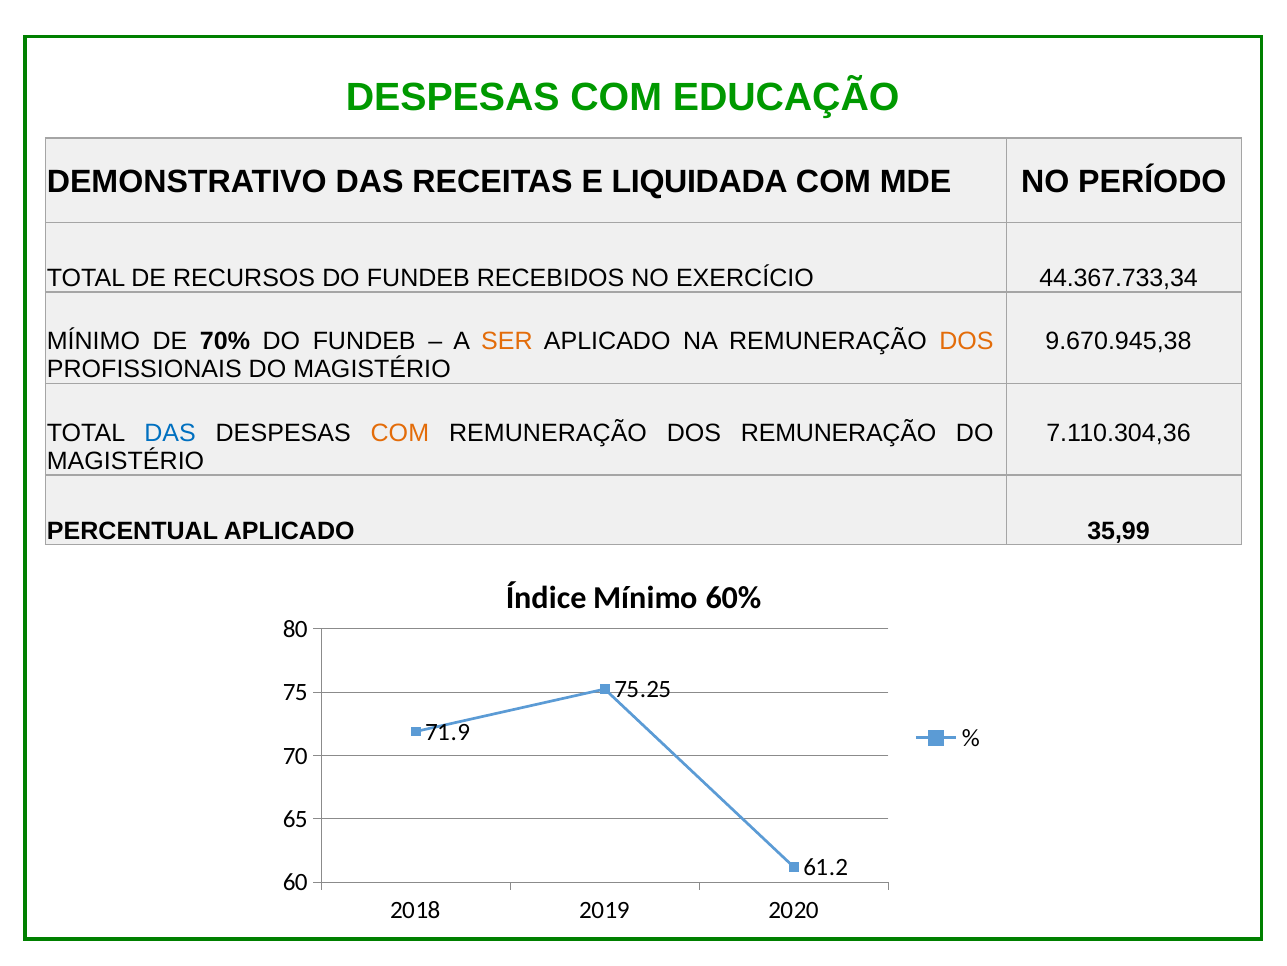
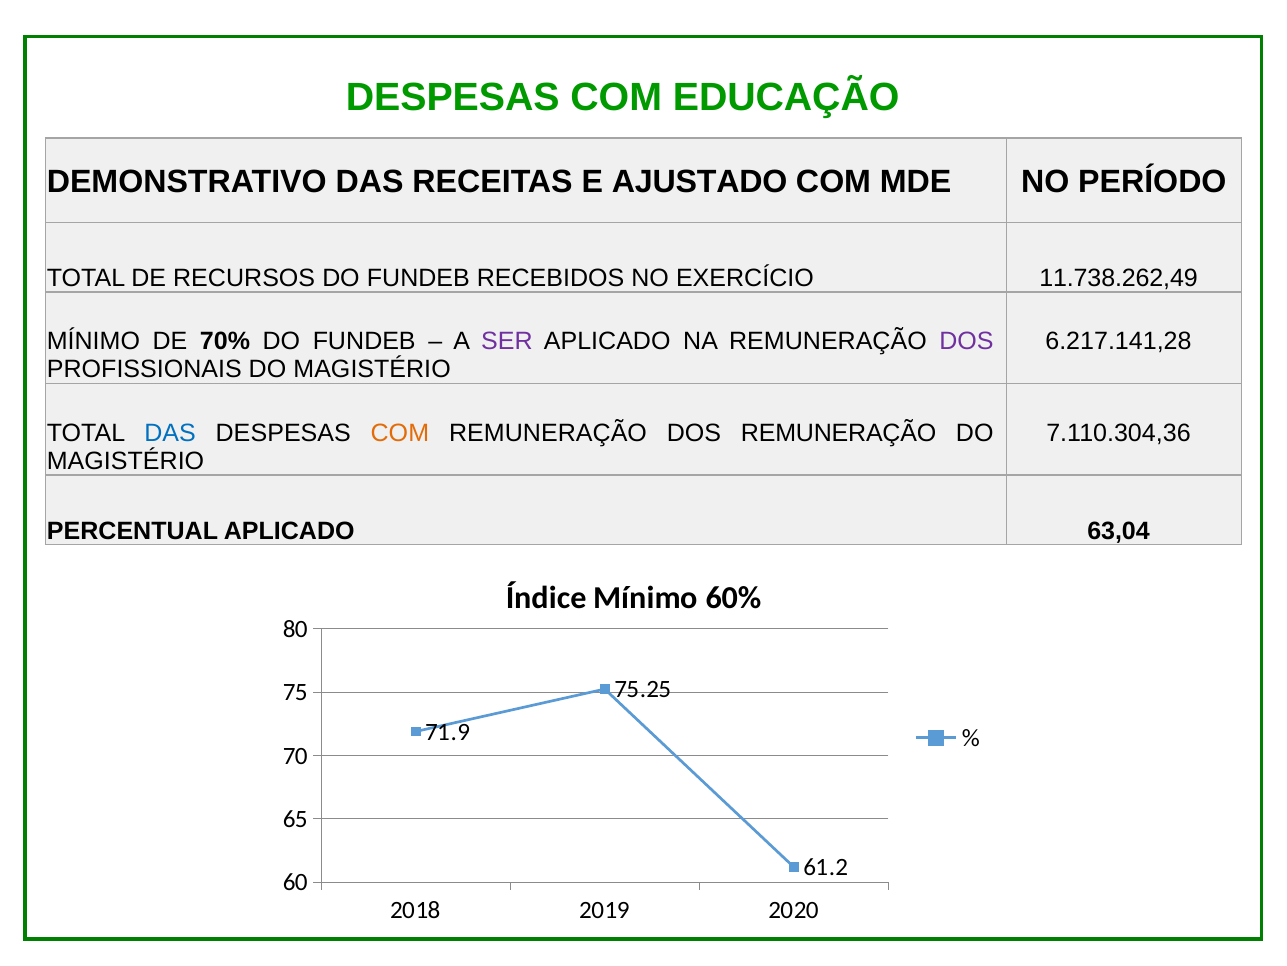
LIQUIDADA: LIQUIDADA -> AJUSTADO (700, 181)
44.367.733,34: 44.367.733,34 -> 11.738.262,49 (1119, 278)
SER colour: orange -> purple (507, 341)
DOS colour: orange -> purple (966, 341)
9.670.945,38: 9.670.945,38 -> 6.217.141,28 (1118, 341)
35,99: 35,99 -> 63,04 (1119, 530)
